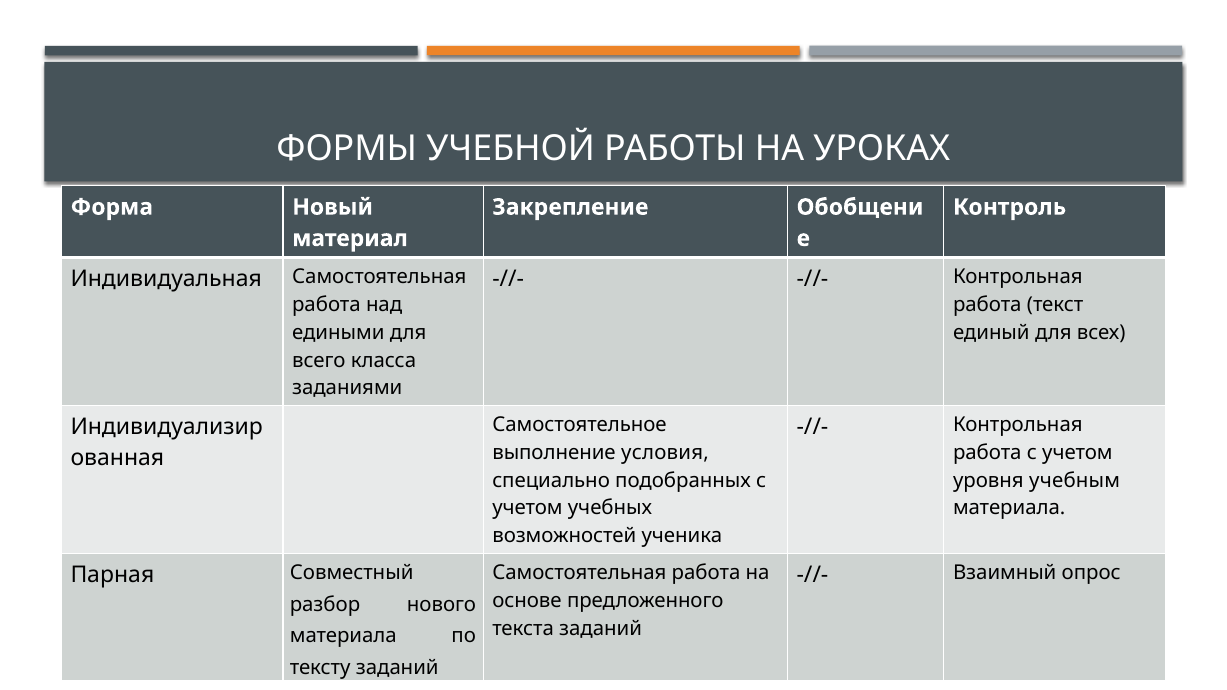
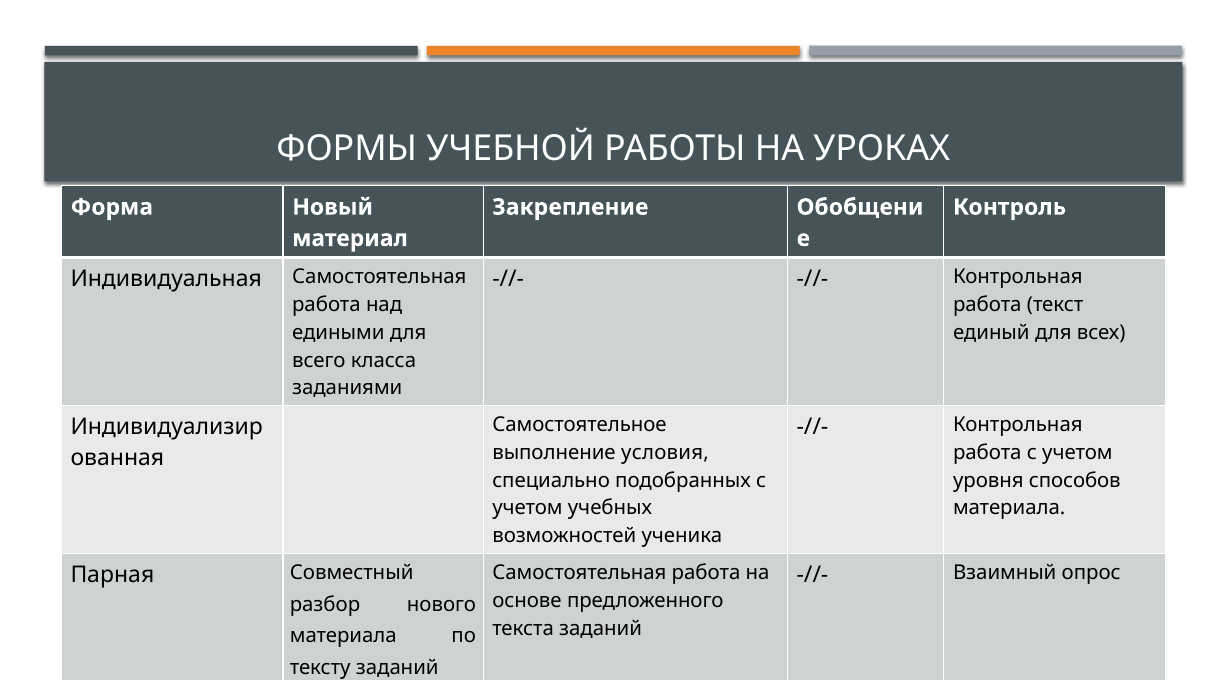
учебным: учебным -> способов (1075, 481)
